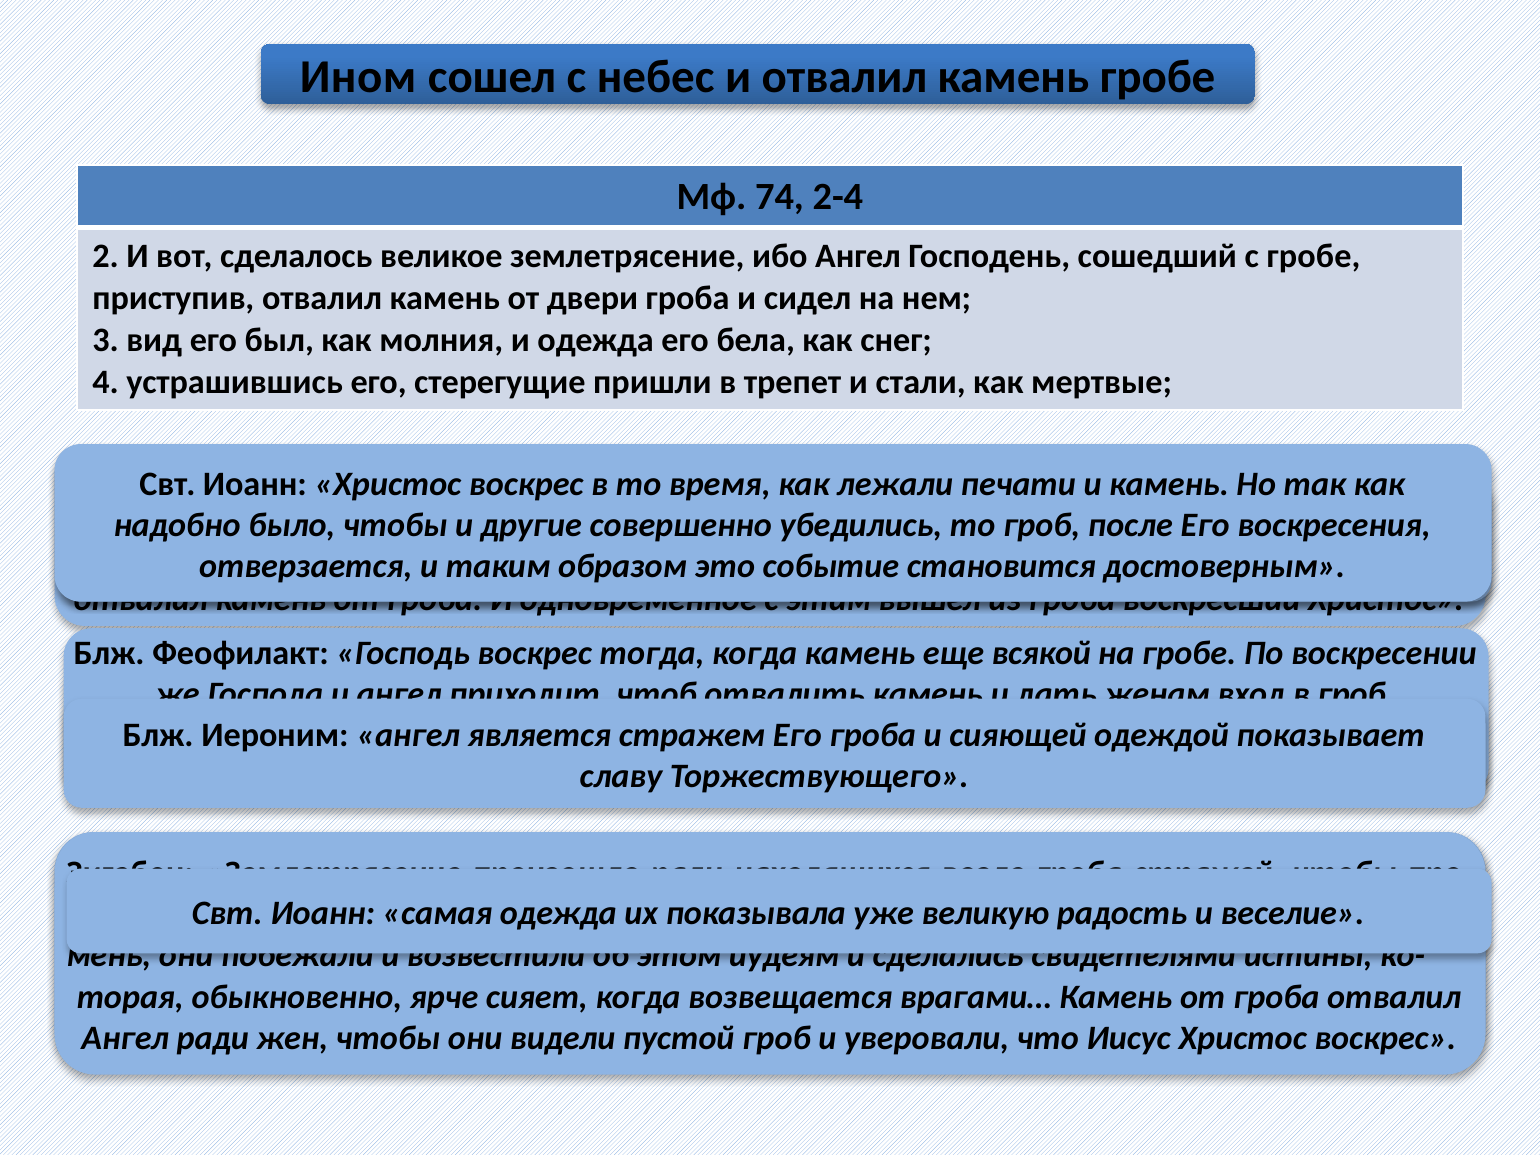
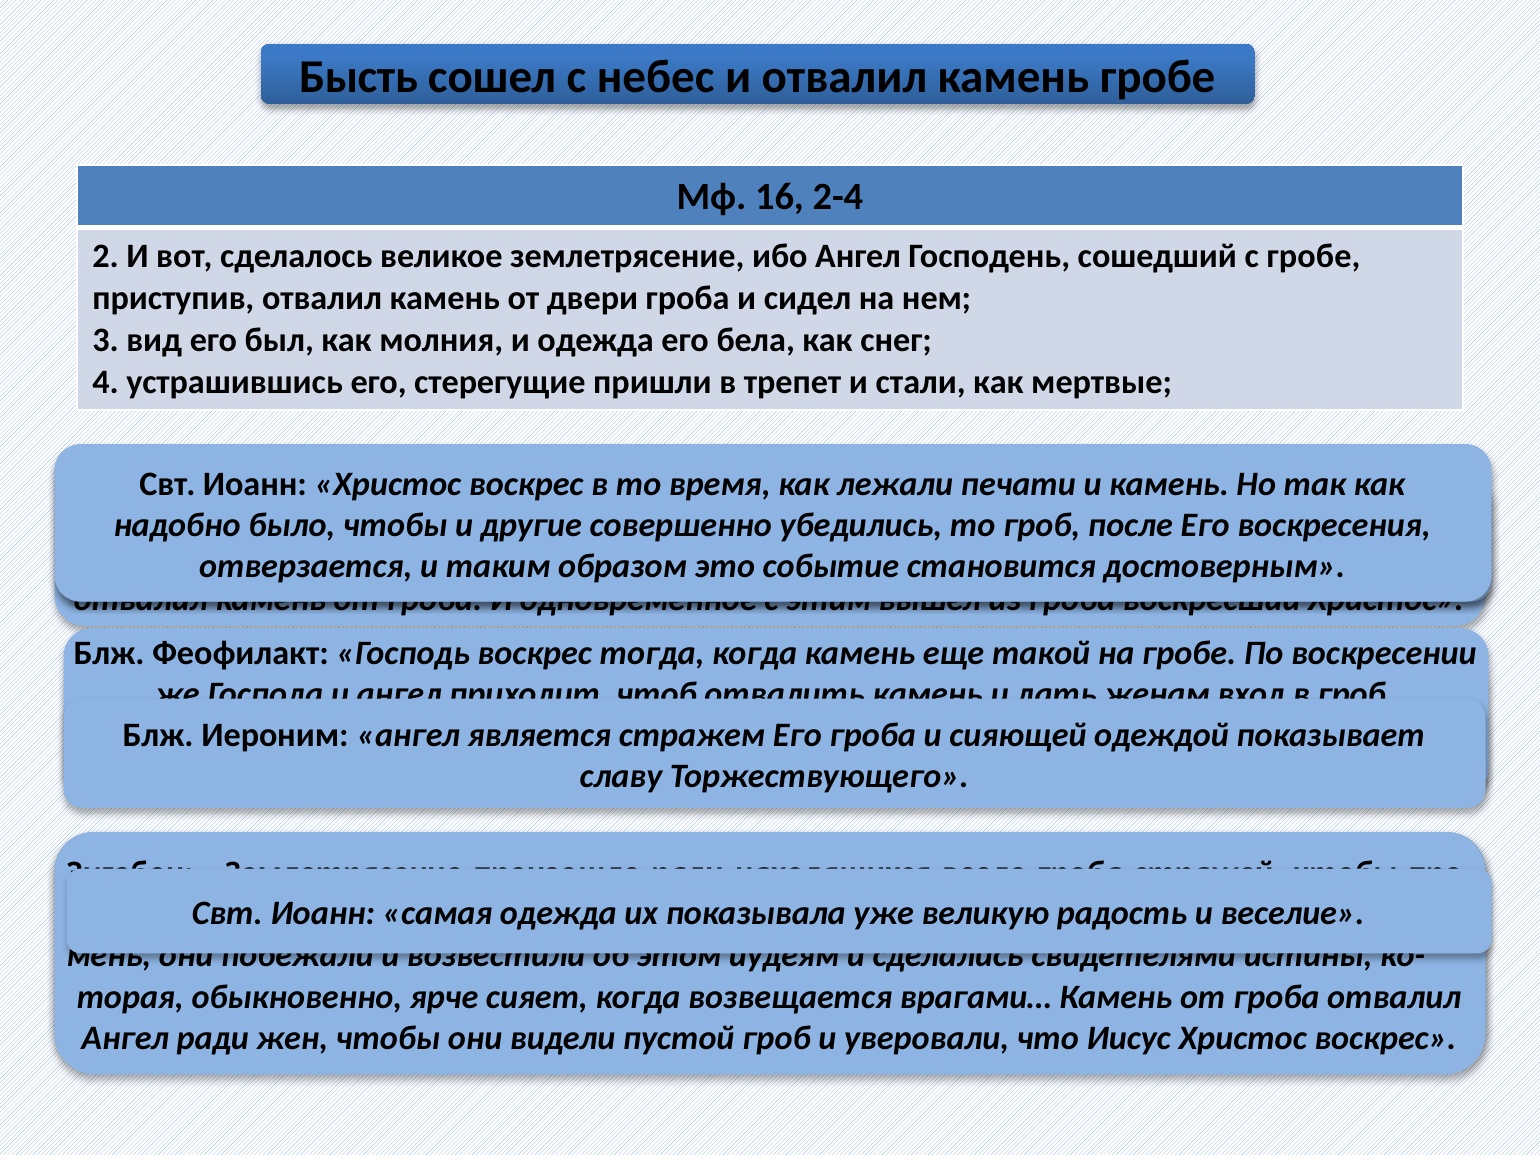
Ином: Ином -> Бысть (359, 77)
74: 74 -> 16 (779, 197)
всякой: всякой -> такой (1041, 653)
